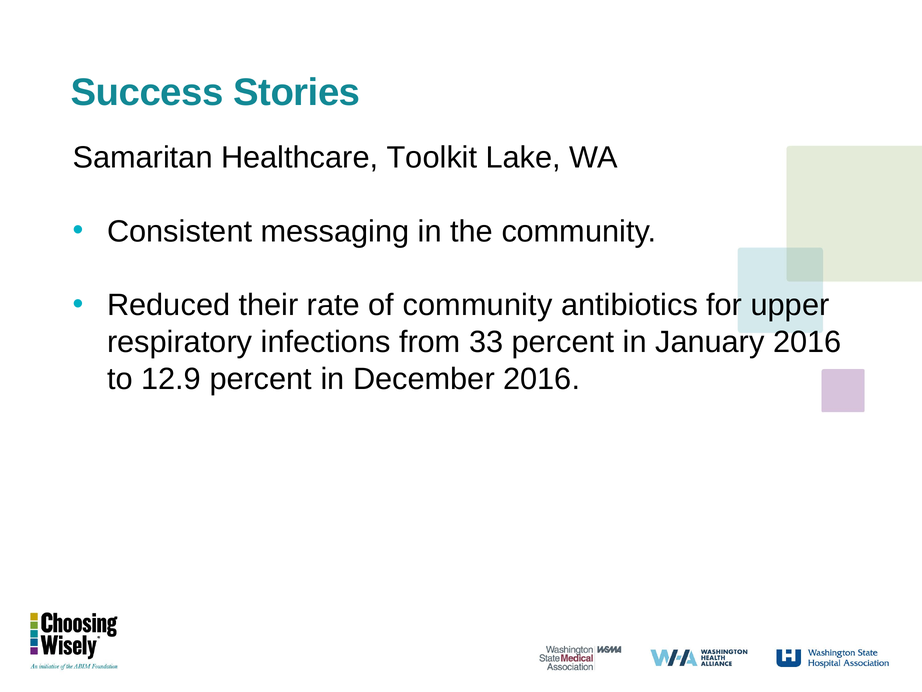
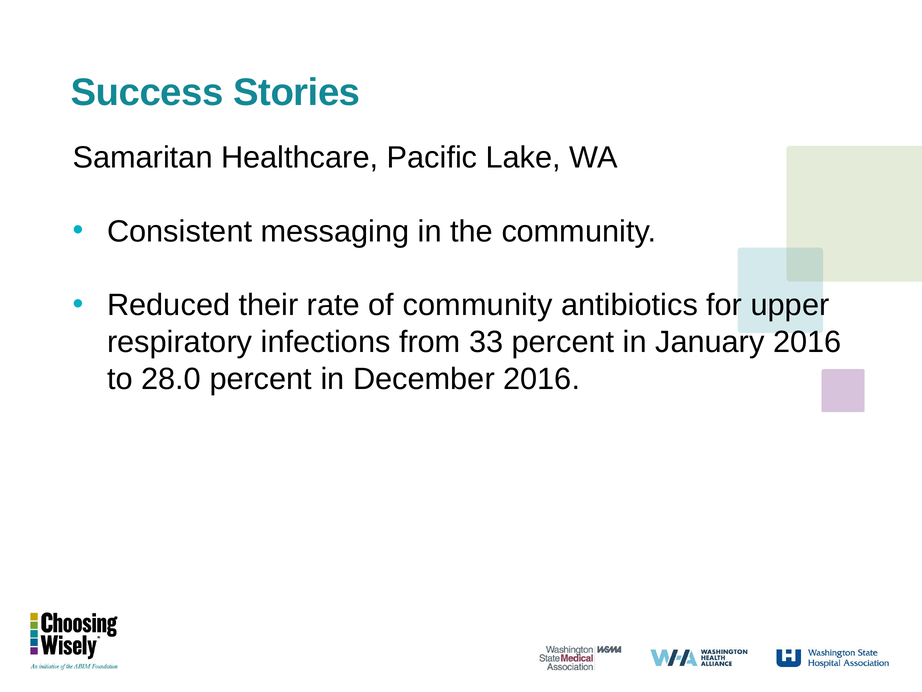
Toolkit: Toolkit -> Pacific (432, 157)
12.9: 12.9 -> 28.0 (171, 379)
